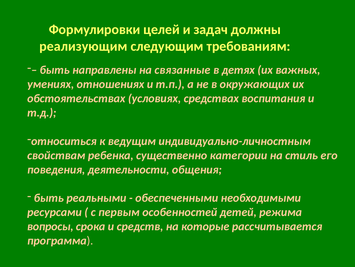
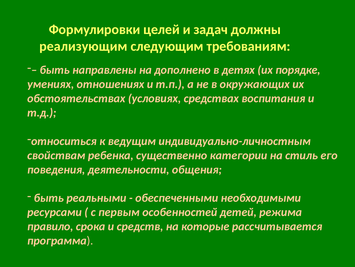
связанные: связанные -> дополнено (182, 70)
важных: важных -> порядке (298, 70)
вопросы: вопросы -> правило (50, 226)
